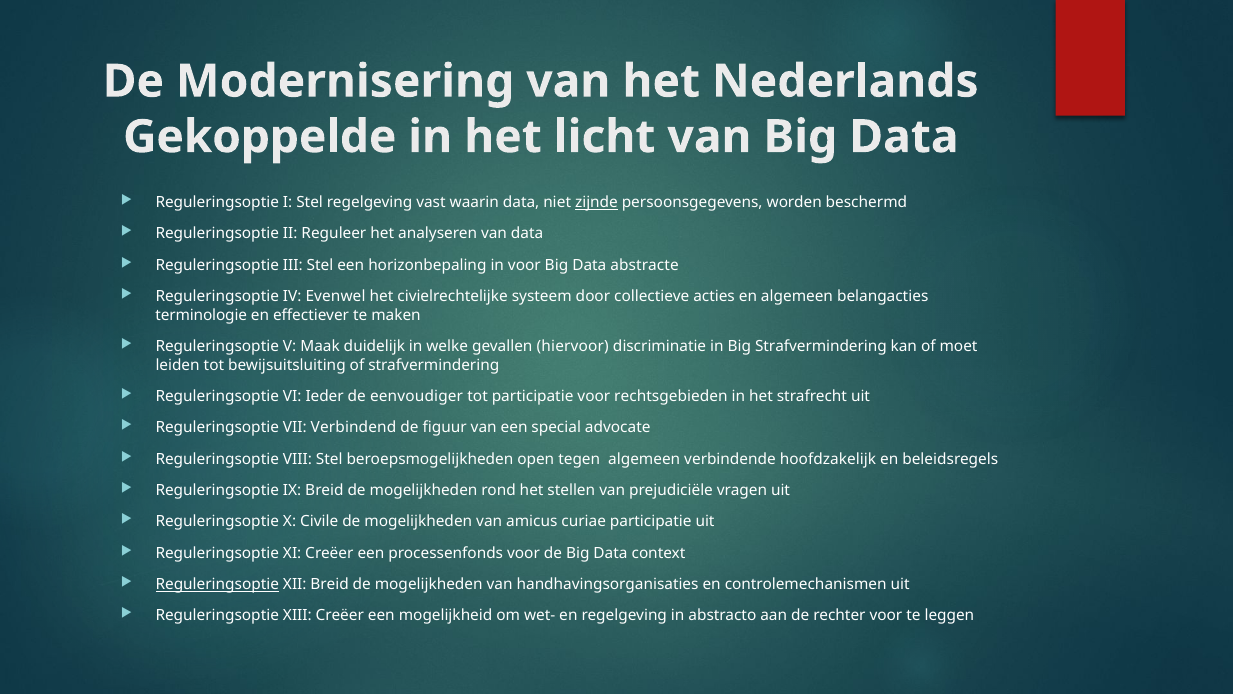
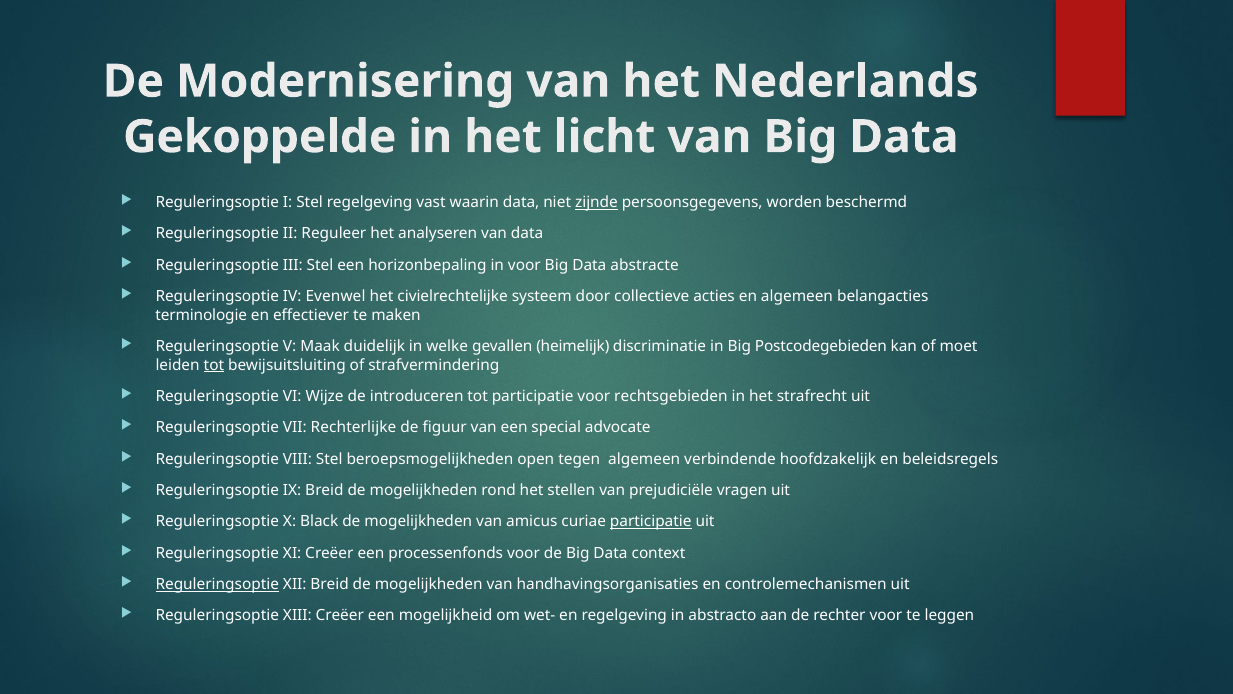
hiervoor: hiervoor -> heimelijk (573, 346)
Big Strafvermindering: Strafvermindering -> Postcodegebieden (821, 346)
tot underline: none -> present (214, 365)
Ieder: Ieder -> Wijze (325, 396)
eenvoudiger: eenvoudiger -> introduceren (417, 396)
Verbindend: Verbindend -> Rechterlijke (354, 427)
Civile: Civile -> Black (319, 521)
participatie underline: none -> present (651, 521)
